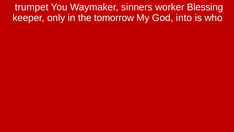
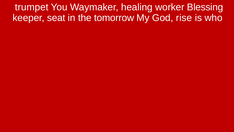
sinners: sinners -> healing (137, 7)
only: only -> seat (56, 18)
into: into -> rise (184, 18)
